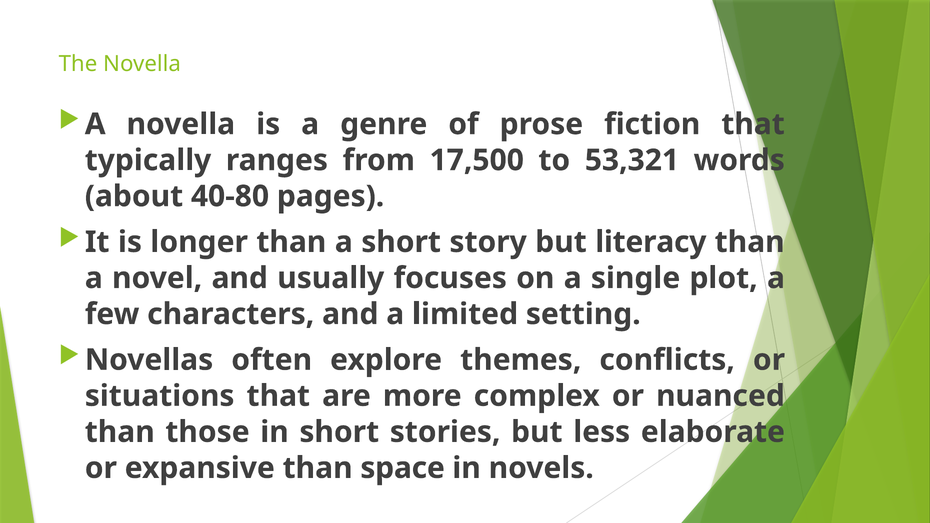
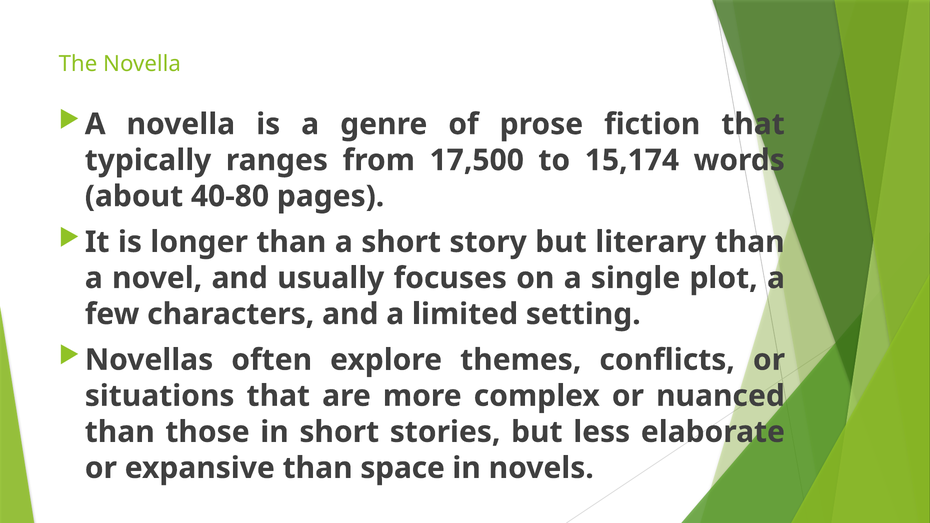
53,321: 53,321 -> 15,174 (632, 160)
literacy: literacy -> literary (651, 242)
